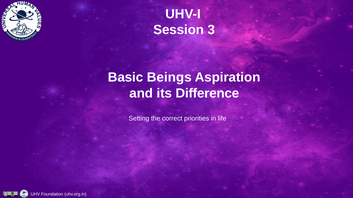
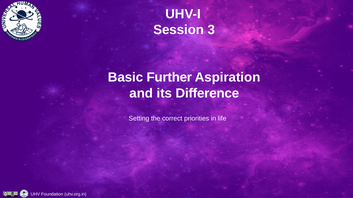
Beings: Beings -> Further (169, 78)
